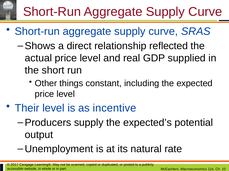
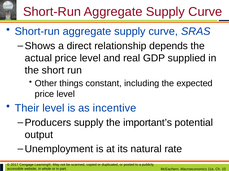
reflected: reflected -> depends (169, 46)
expected’s: expected’s -> important’s (148, 123)
